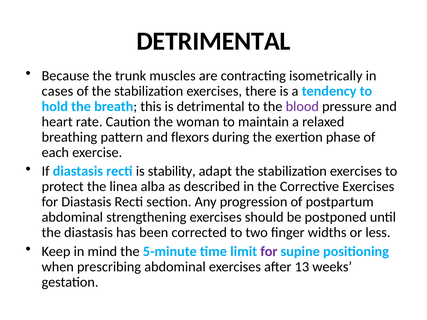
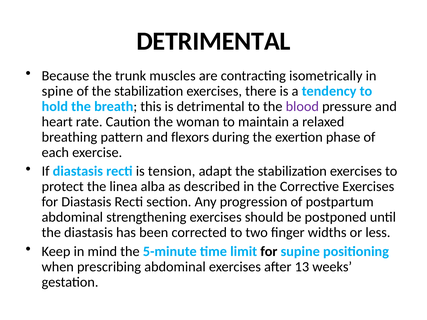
cases: cases -> spine (57, 91)
stability: stability -> tension (172, 171)
for colour: purple -> black (269, 252)
